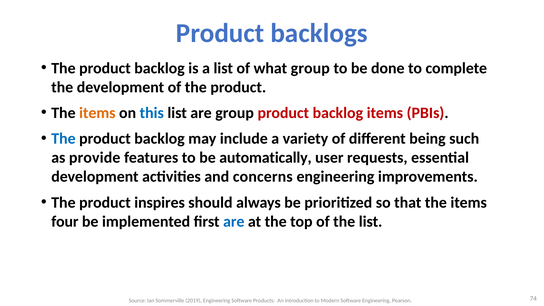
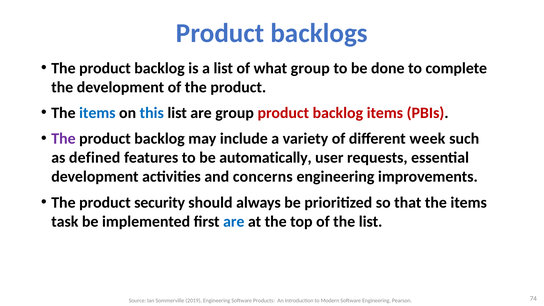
items colour: orange -> blue (97, 113)
The colour: blue -> purple (63, 139)
being: being -> week (427, 139)
provide: provide -> defined (95, 158)
inspires: inspires -> security (160, 203)
four: four -> task (65, 222)
